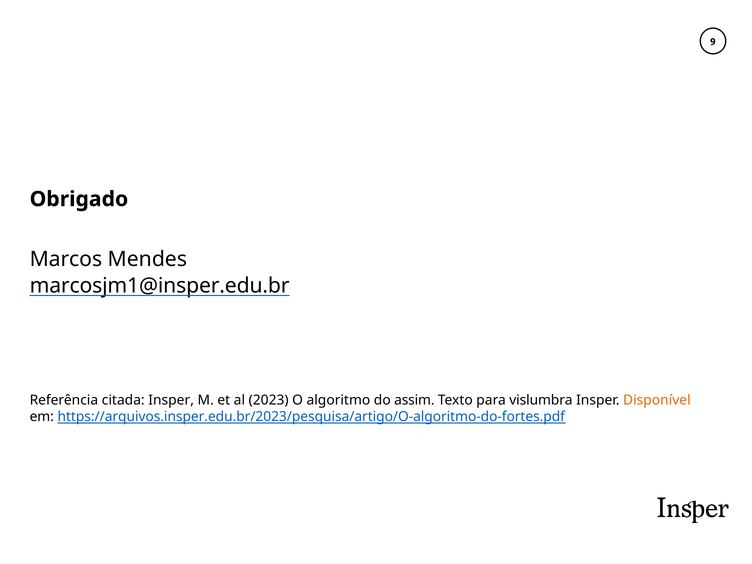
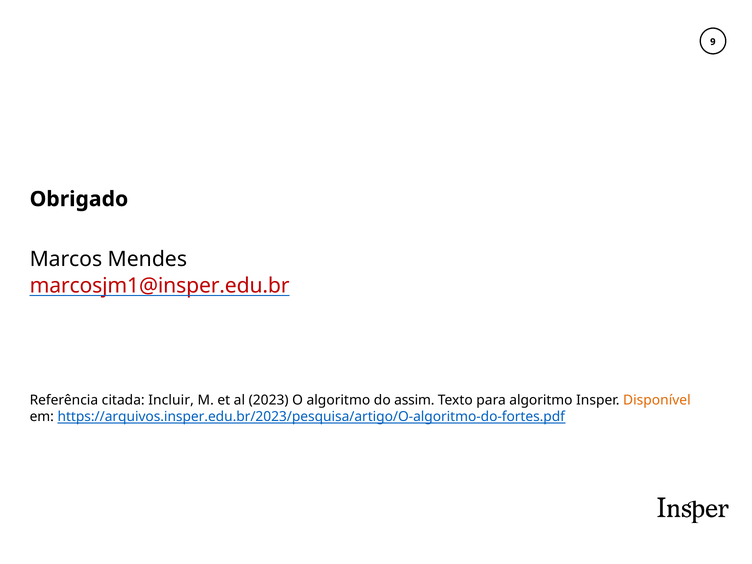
marcosjm1@insper.edu.br colour: black -> red (160, 286)
citada Insper: Insper -> Incluir (171, 400)
para vislumbra: vislumbra -> algoritmo (541, 400)
